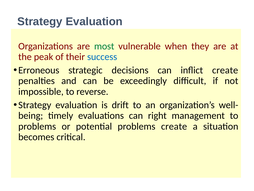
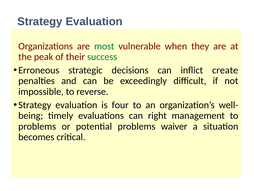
success colour: blue -> green (102, 57)
drift: drift -> four (120, 105)
problems create: create -> waiver (174, 126)
